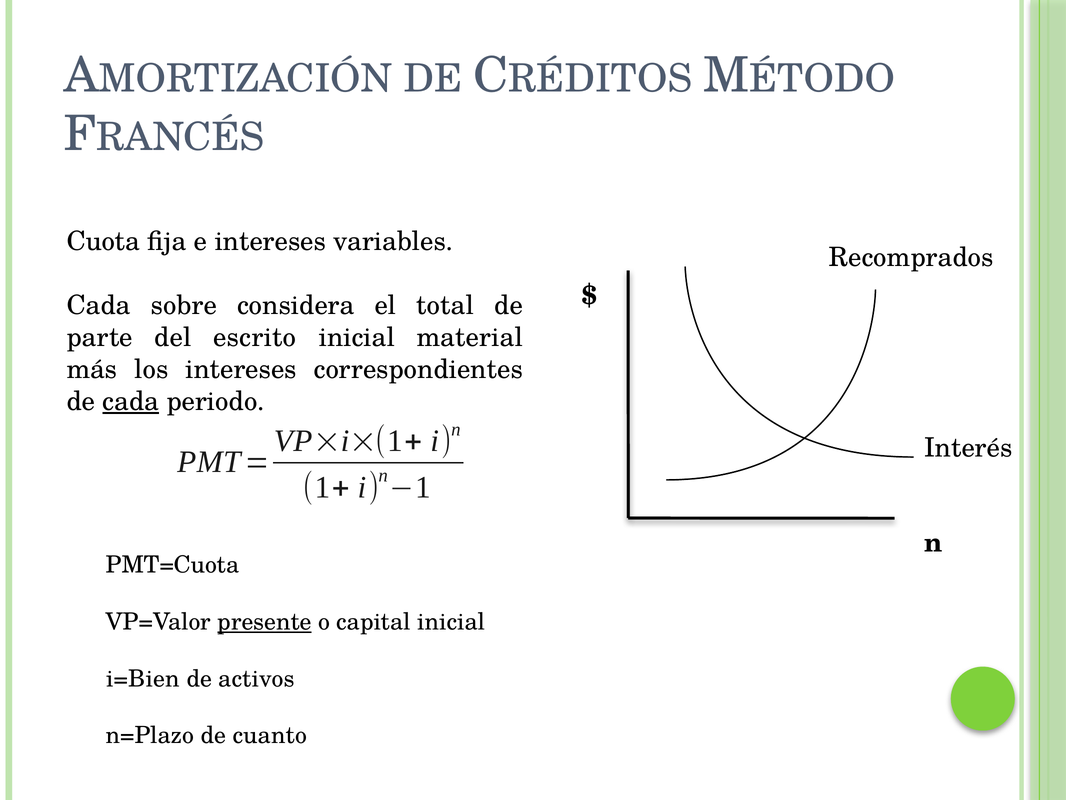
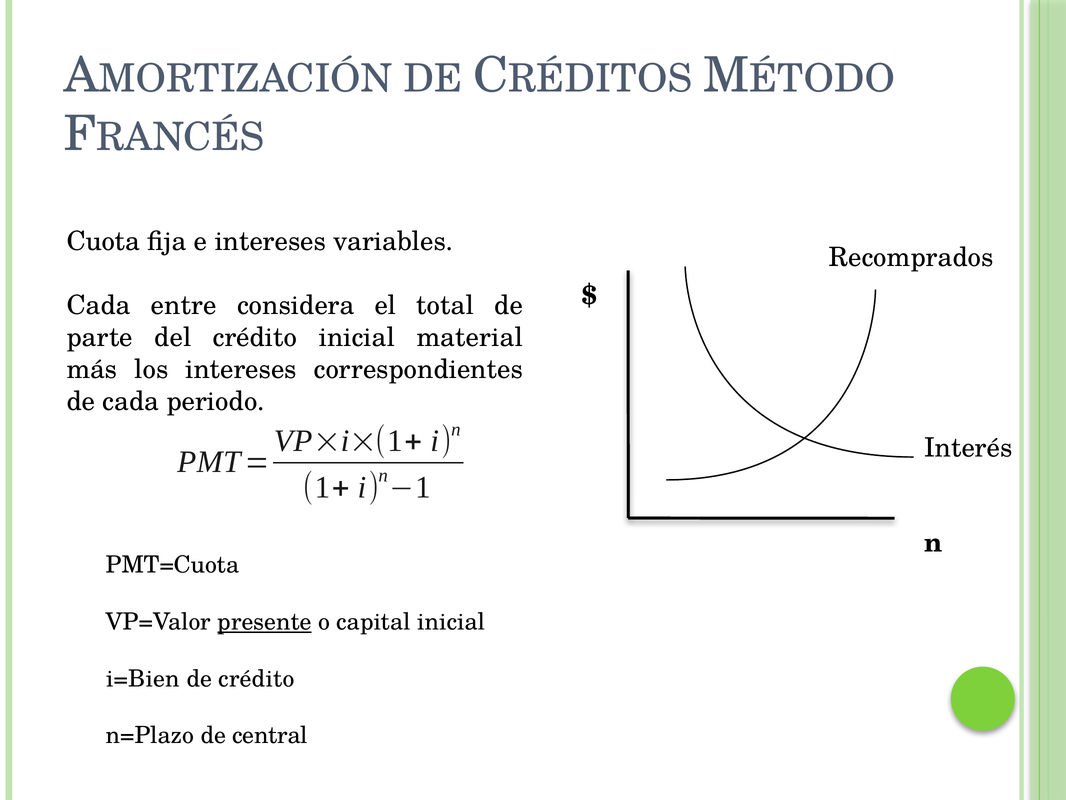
sobre: sobre -> entre (184, 305)
del escrito: escrito -> crédito (255, 337)
cada underline: present -> none (131, 401)
de activos: activos -> crédito (256, 678)
cuanto: cuanto -> central (270, 735)
